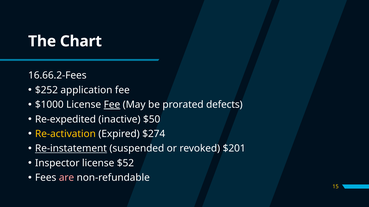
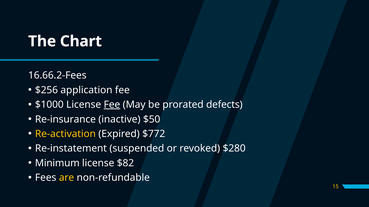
$252: $252 -> $256 (46, 90)
Re-expedited: Re-expedited -> Re-insurance (65, 120)
$274: $274 -> $772 (154, 134)
Re-instatement underline: present -> none (71, 149)
$201: $201 -> $280 (234, 149)
Inspector: Inspector -> Minimum (57, 163)
$52: $52 -> $82 (125, 163)
are colour: pink -> yellow (66, 178)
